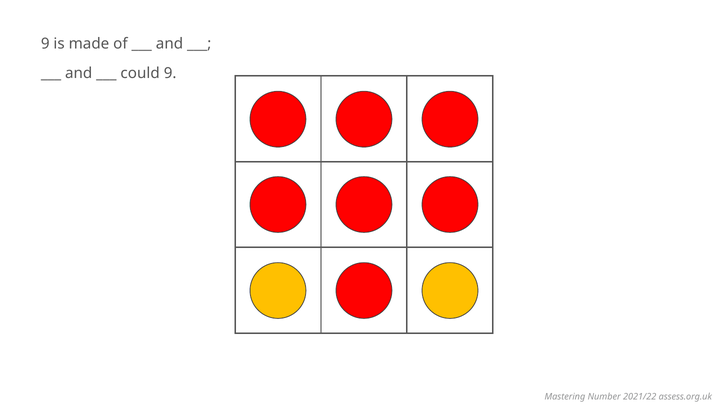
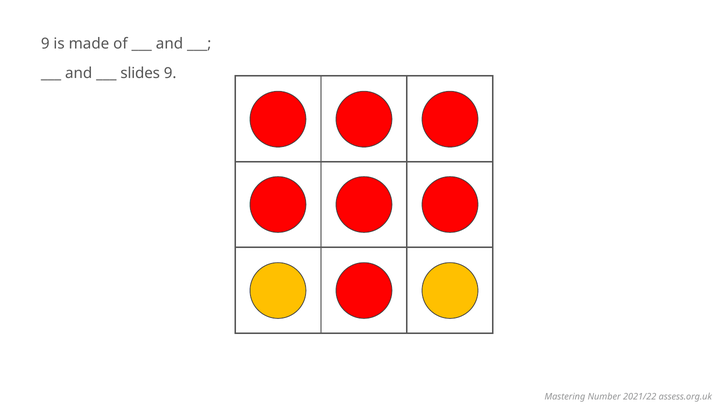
could: could -> slides (140, 73)
